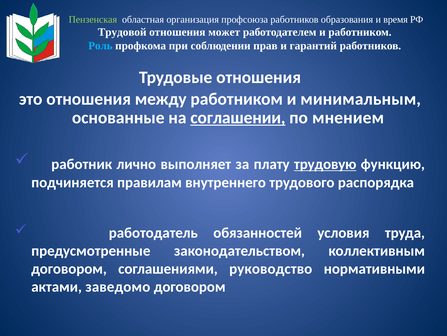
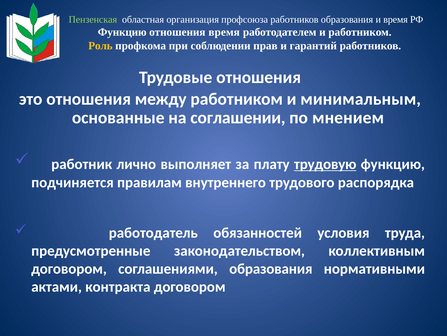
Трудовой: Трудовой -> Функцию (122, 32)
отношения может: может -> время (224, 32)
Роль colour: light blue -> yellow (100, 46)
соглашении underline: present -> none (238, 118)
соглашениями руководство: руководство -> образования (271, 268)
заведомо: заведомо -> контракта (118, 286)
